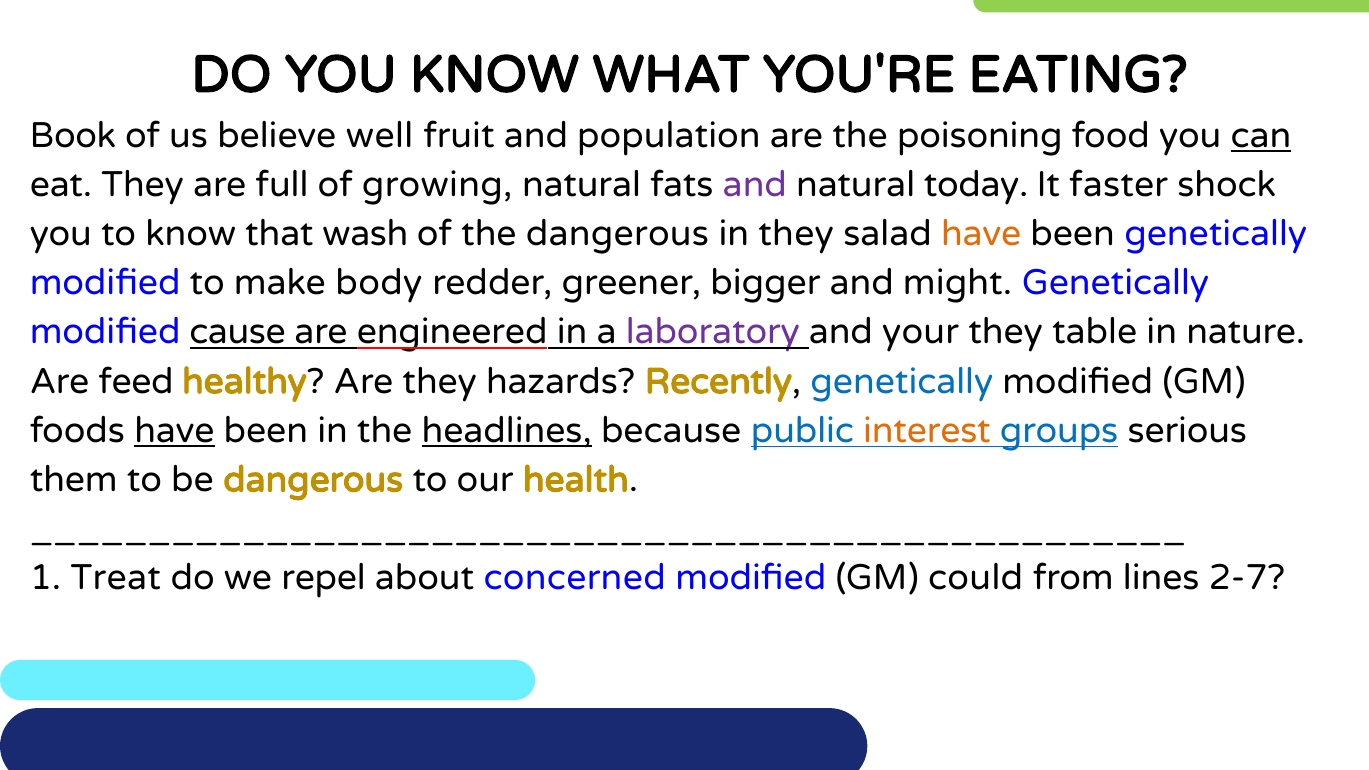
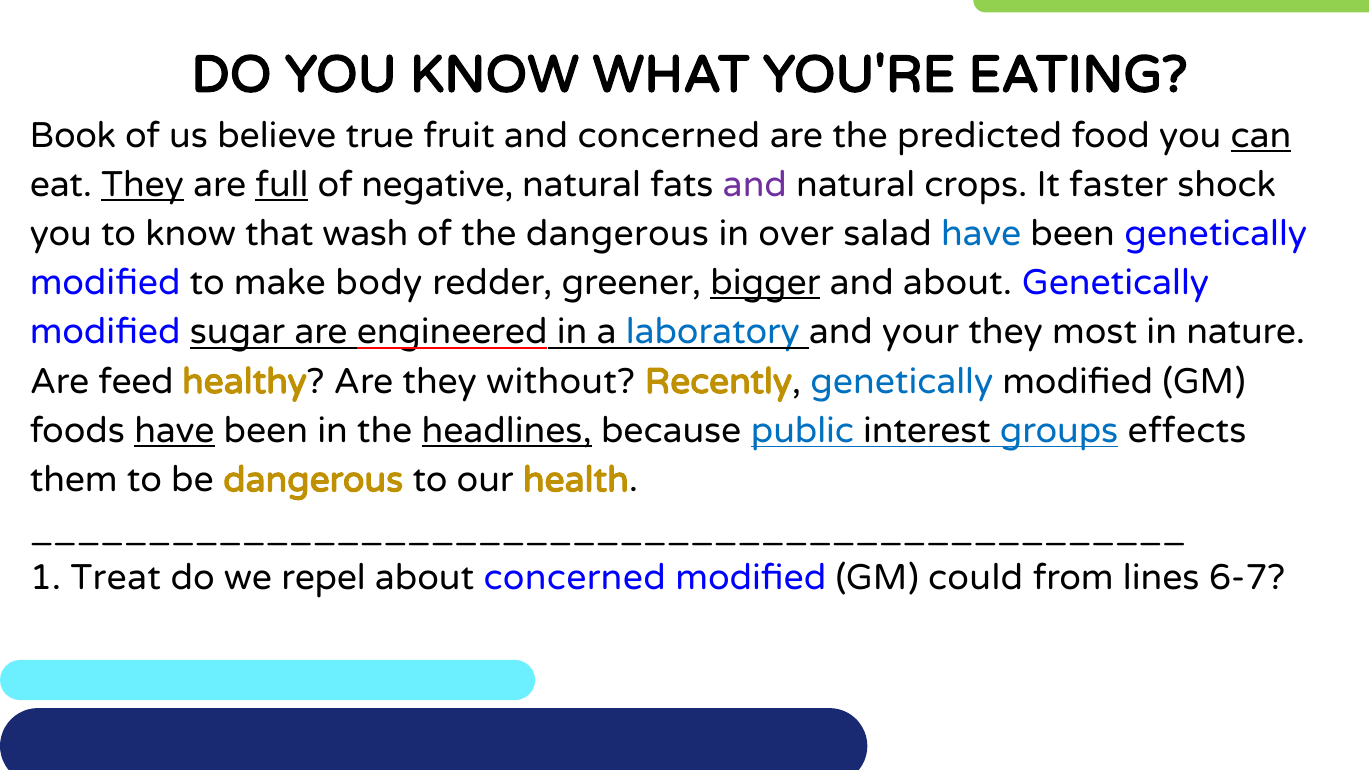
well: well -> true (380, 135)
and population: population -> concerned (669, 135)
poisoning: poisoning -> predicted (980, 135)
They underline: none -> present (143, 185)
full underline: none -> present (282, 185)
growing: growing -> negative (438, 185)
today: today -> crops (976, 185)
in they: they -> over (796, 234)
have colour: orange -> blue (981, 234)
bigger underline: none -> present (765, 283)
and might: might -> about (958, 283)
cause: cause -> sugar (237, 332)
laboratory colour: purple -> blue (713, 332)
table: table -> most (1095, 332)
hazards: hazards -> without (561, 381)
interest colour: orange -> black (927, 430)
serious: serious -> effects (1187, 430)
2-7: 2-7 -> 6-7 (1247, 578)
